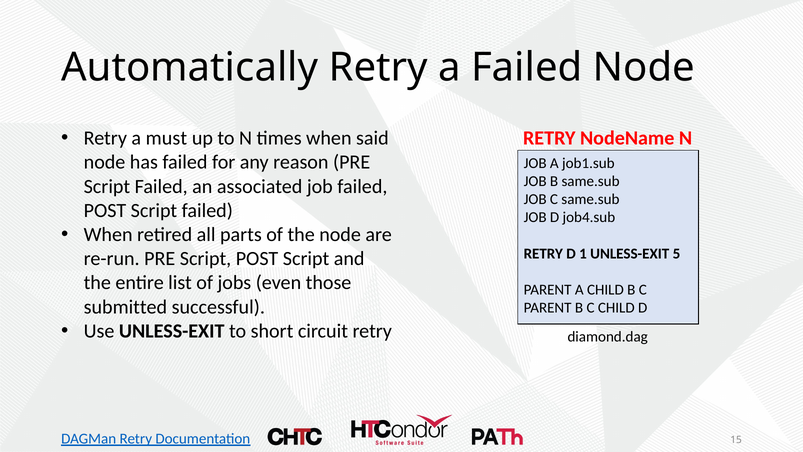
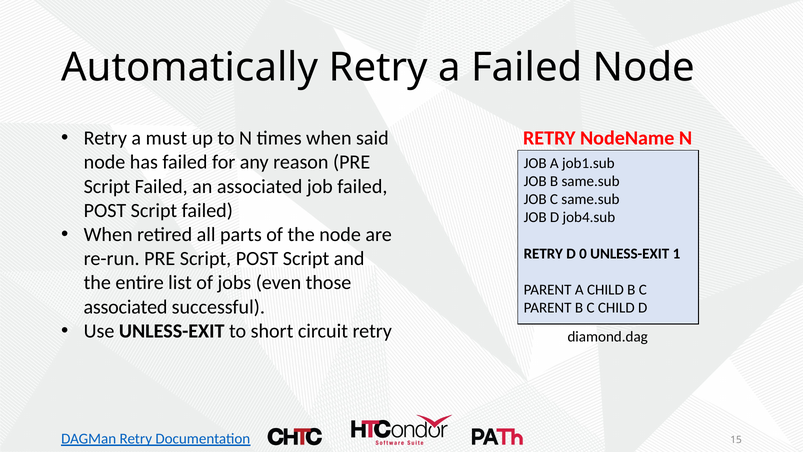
1: 1 -> 0 (583, 253)
5: 5 -> 1 (677, 253)
submitted: submitted -> associated (126, 307)
